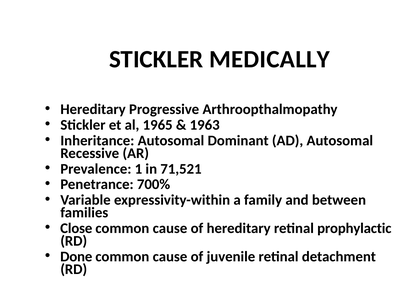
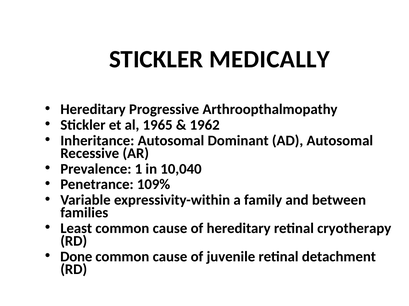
1963: 1963 -> 1962 (205, 125)
71,521: 71,521 -> 10,040 (181, 169)
700%: 700% -> 109% (154, 185)
Close: Close -> Least (76, 229)
prophylactic: prophylactic -> cryotherapy (354, 229)
